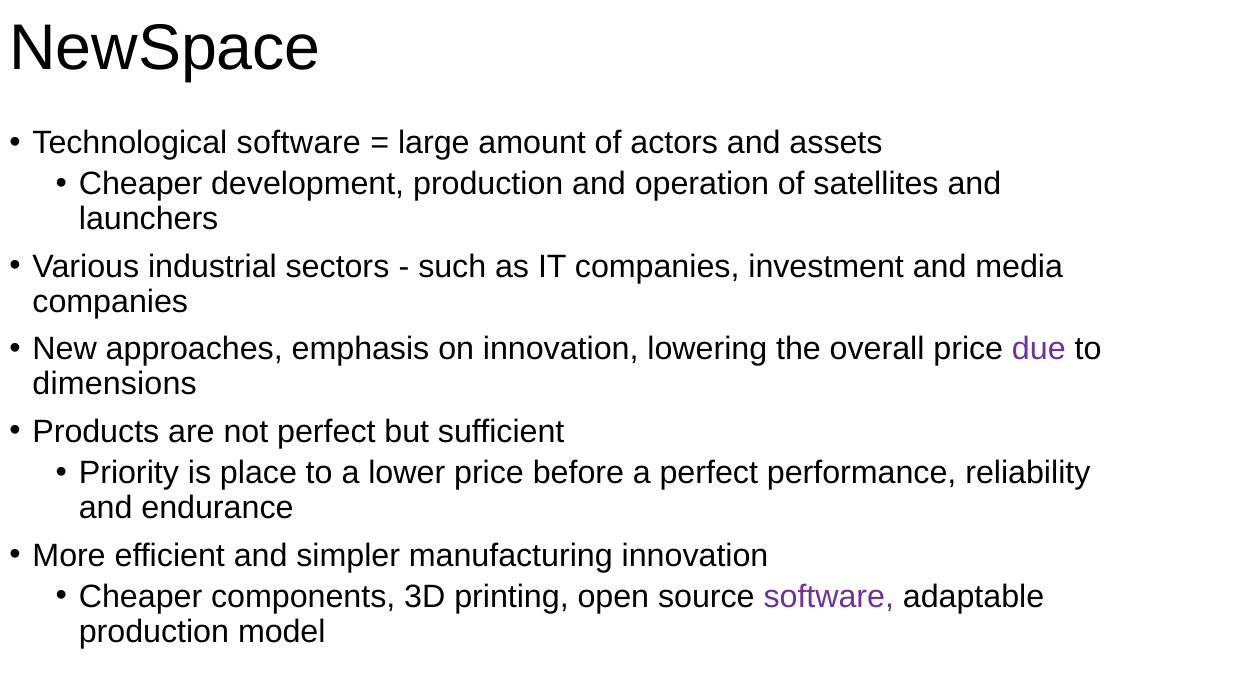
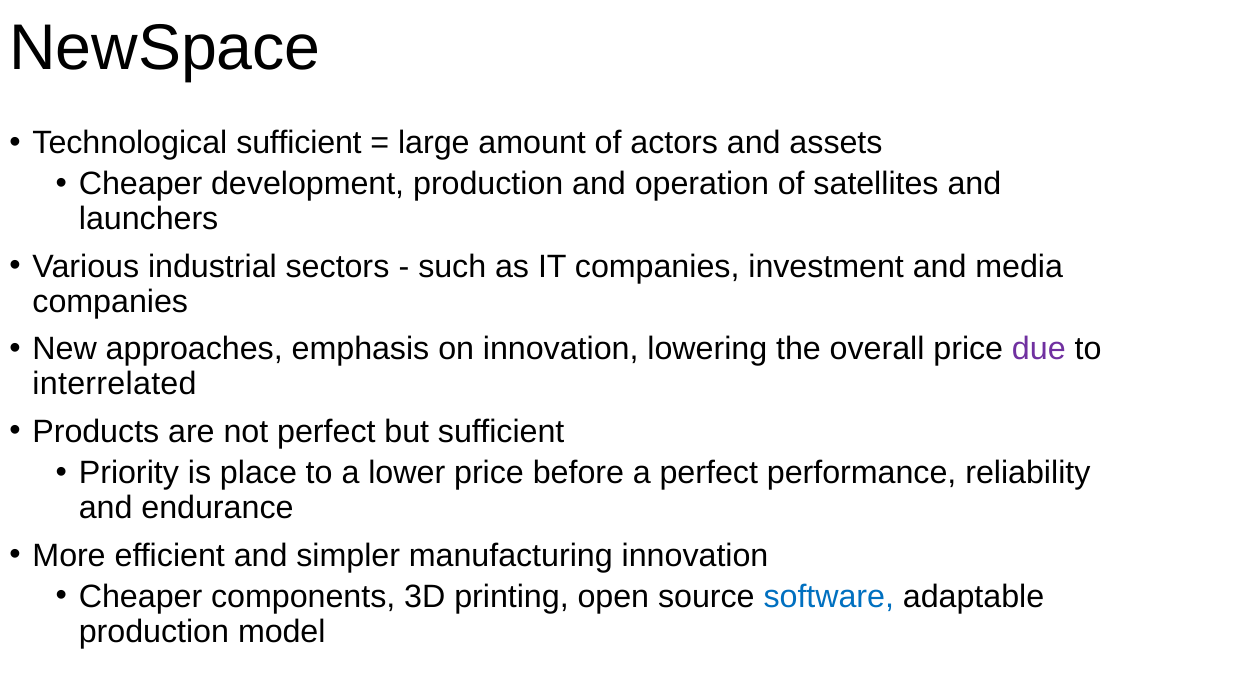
Technological software: software -> sufficient (299, 143)
dimensions: dimensions -> interrelated (115, 384)
software colour: purple -> blue (829, 596)
